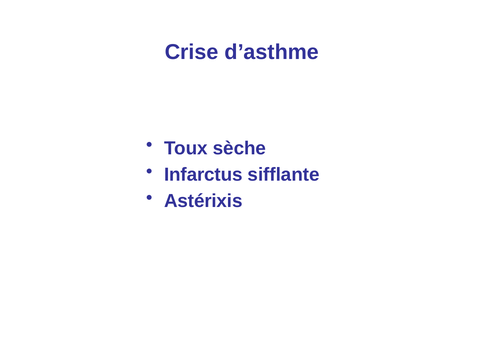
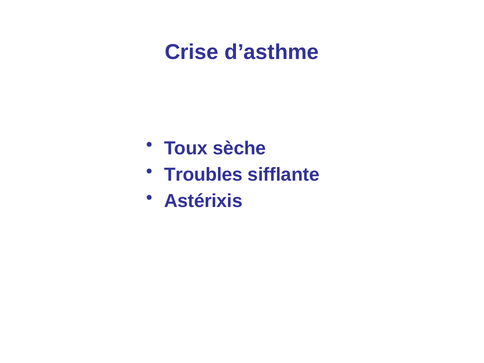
Infarctus: Infarctus -> Troubles (203, 175)
